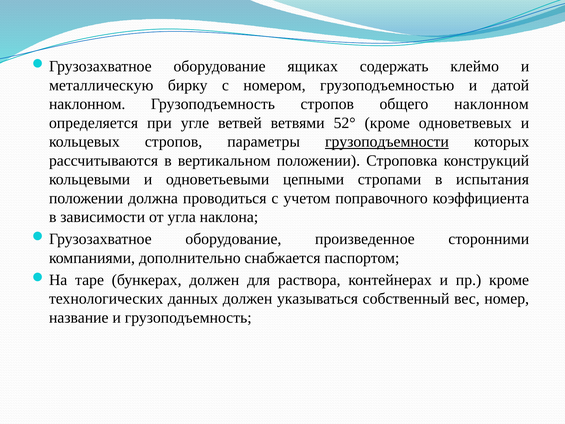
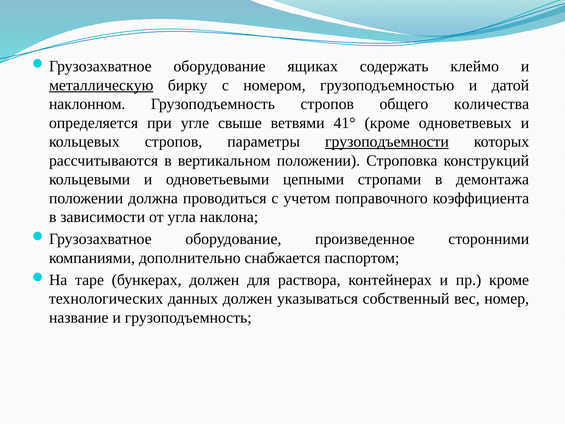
металлическую underline: none -> present (101, 85)
общего наклонном: наклонном -> количества (492, 104)
ветвей: ветвей -> свыше (240, 123)
52°: 52° -> 41° (345, 123)
испытания: испытания -> демонтажа (493, 179)
